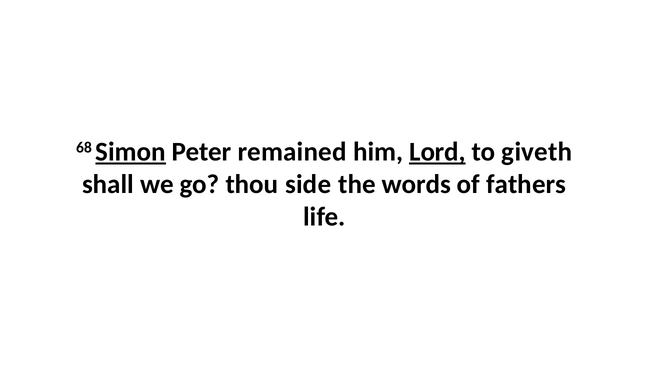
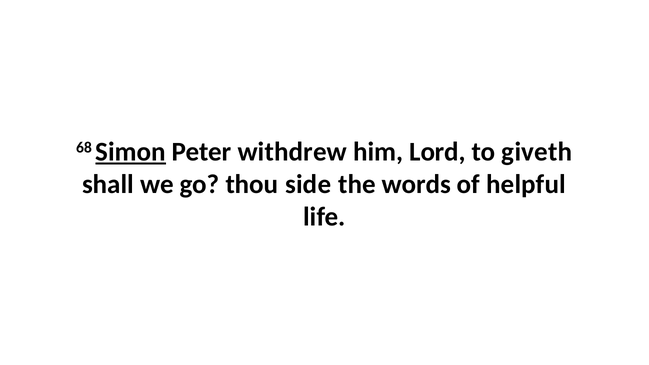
remained: remained -> withdrew (292, 152)
Lord underline: present -> none (437, 152)
fathers: fathers -> helpful (526, 184)
